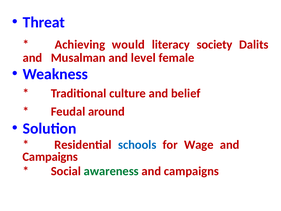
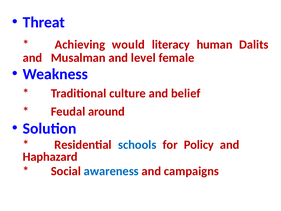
society: society -> human (215, 44)
Wage: Wage -> Policy (199, 145)
Campaigns: Campaigns -> Haphazard (50, 157)
awareness colour: green -> blue (111, 171)
